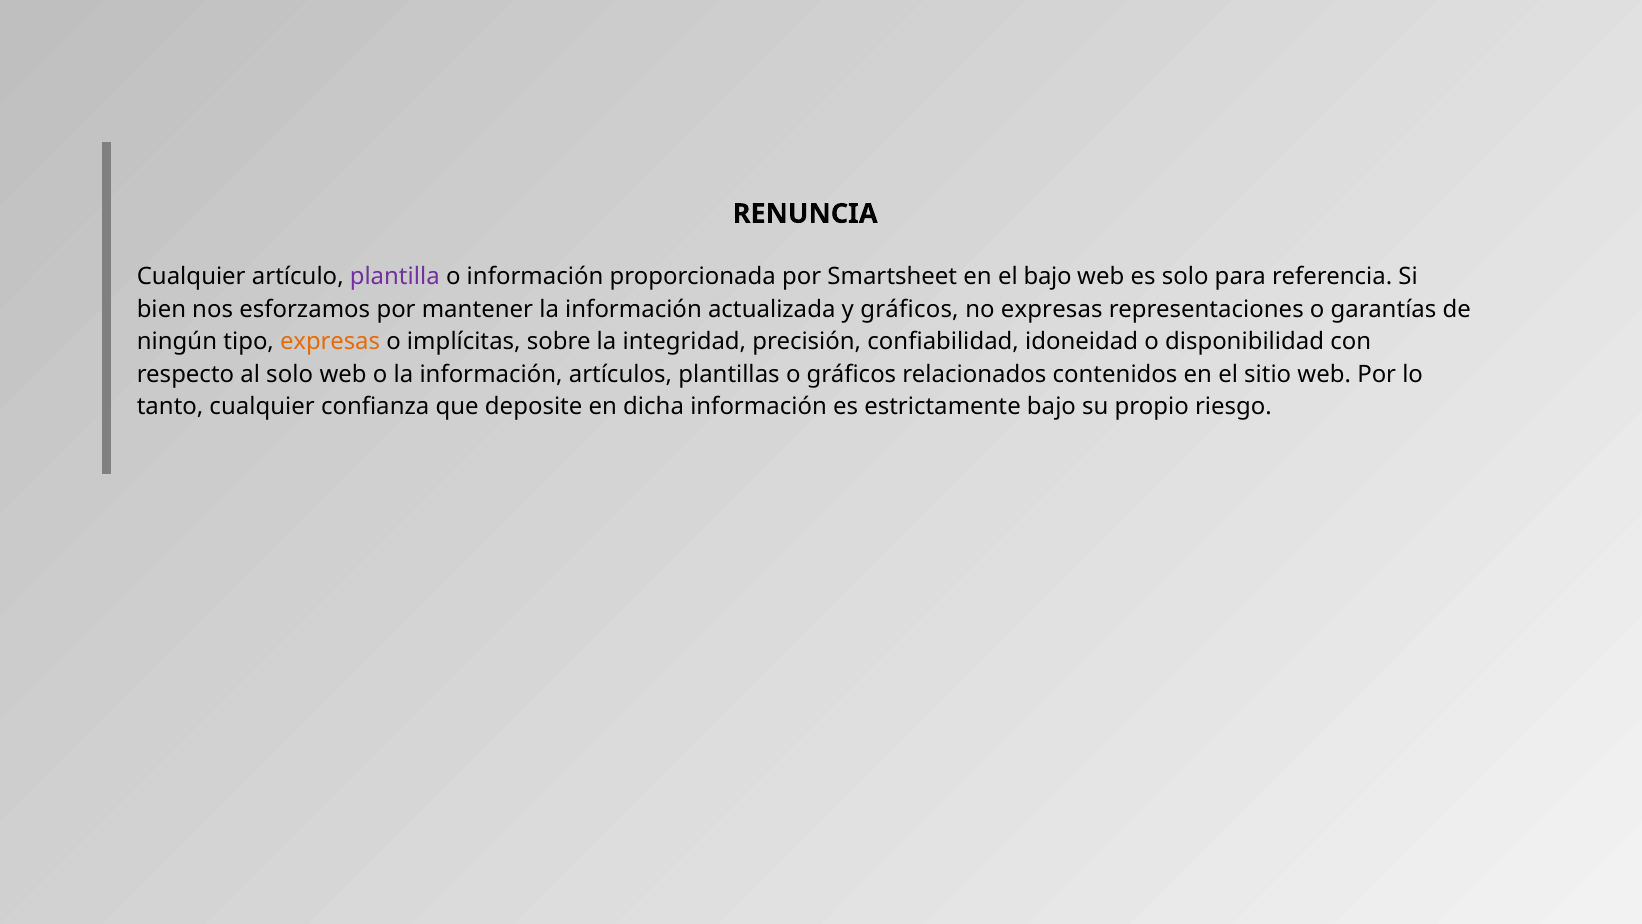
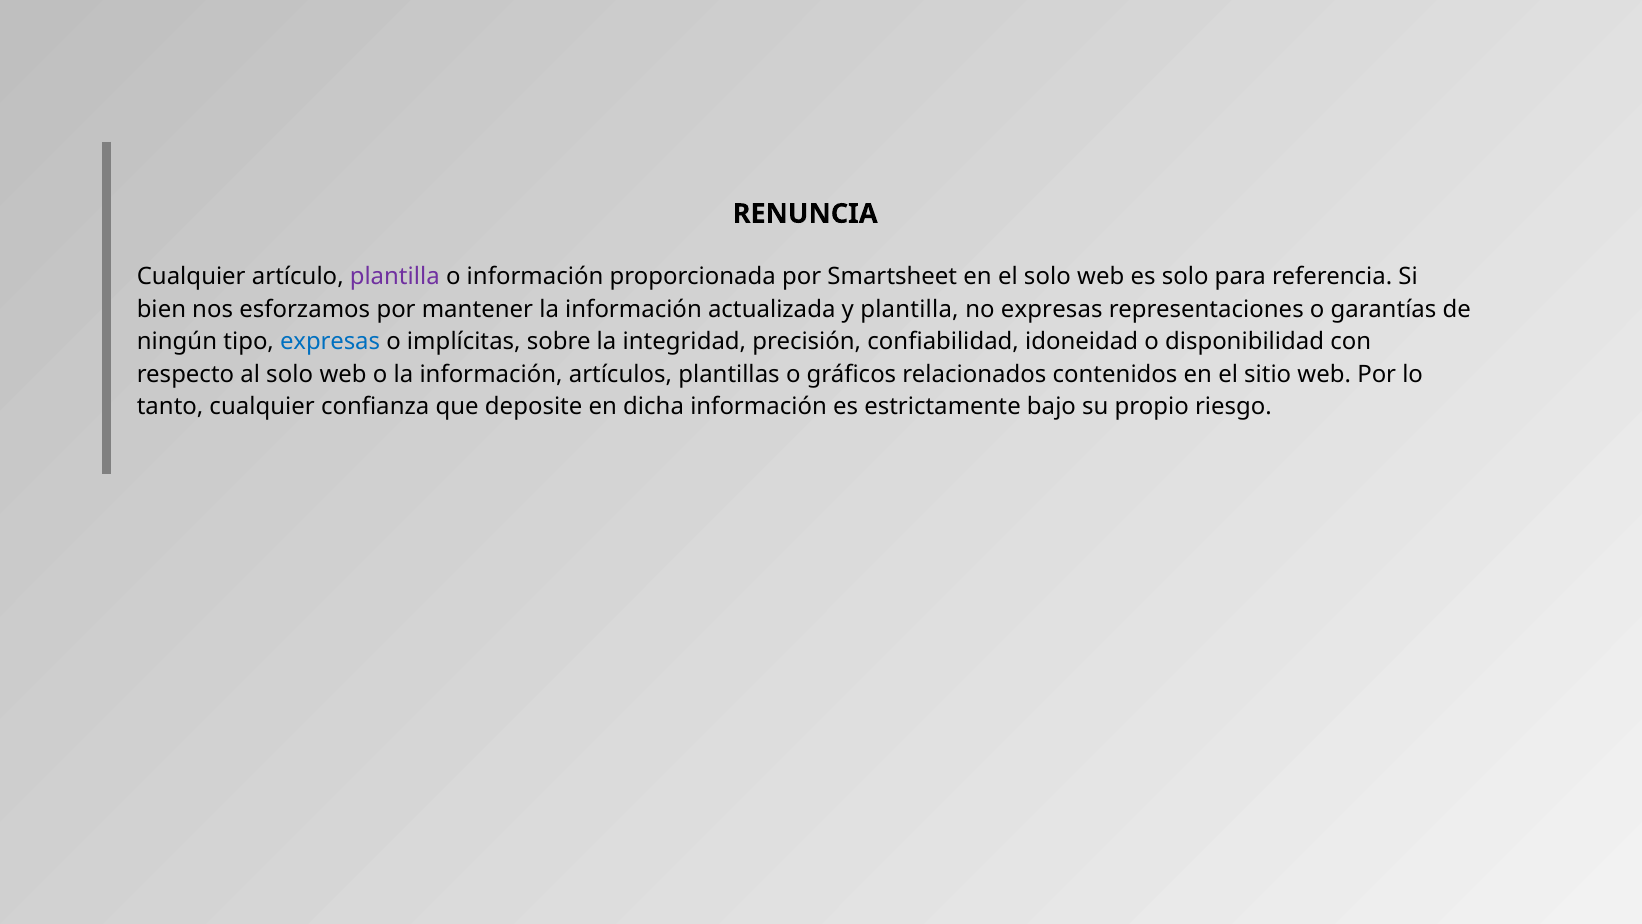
el bajo: bajo -> solo (1047, 276)
y gráficos: gráficos -> plantilla (909, 309)
expresas colour: orange -> blue (330, 342)
